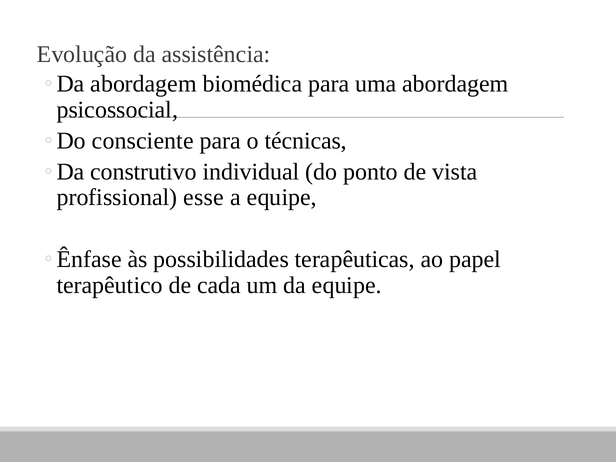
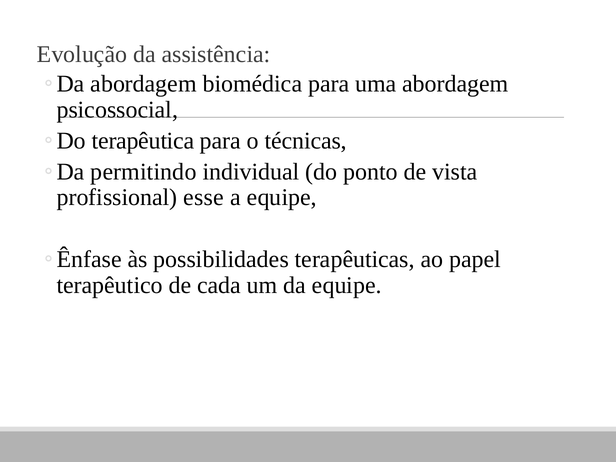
consciente: consciente -> terapêutica (143, 141)
construtivo: construtivo -> permitindo (143, 172)
